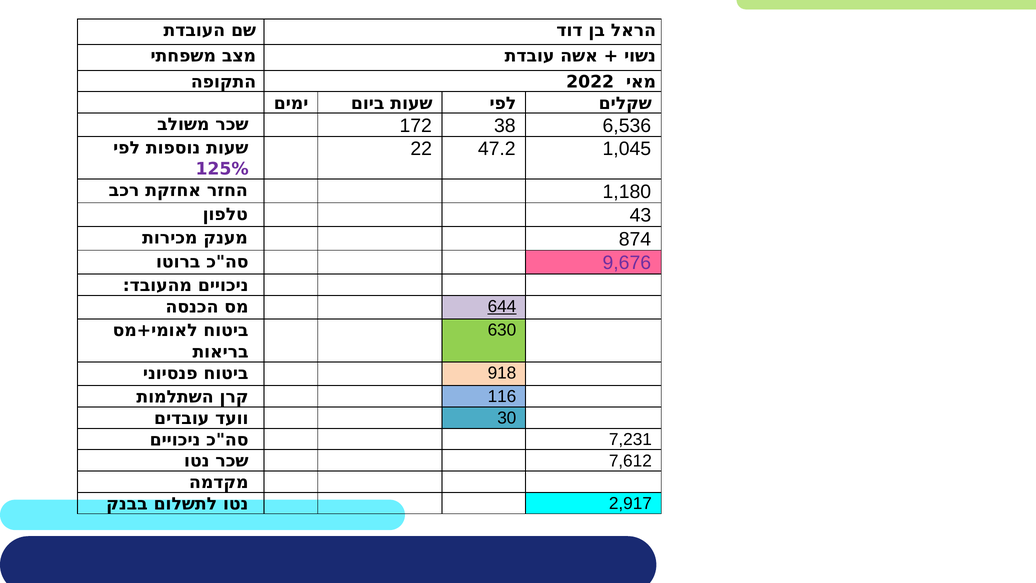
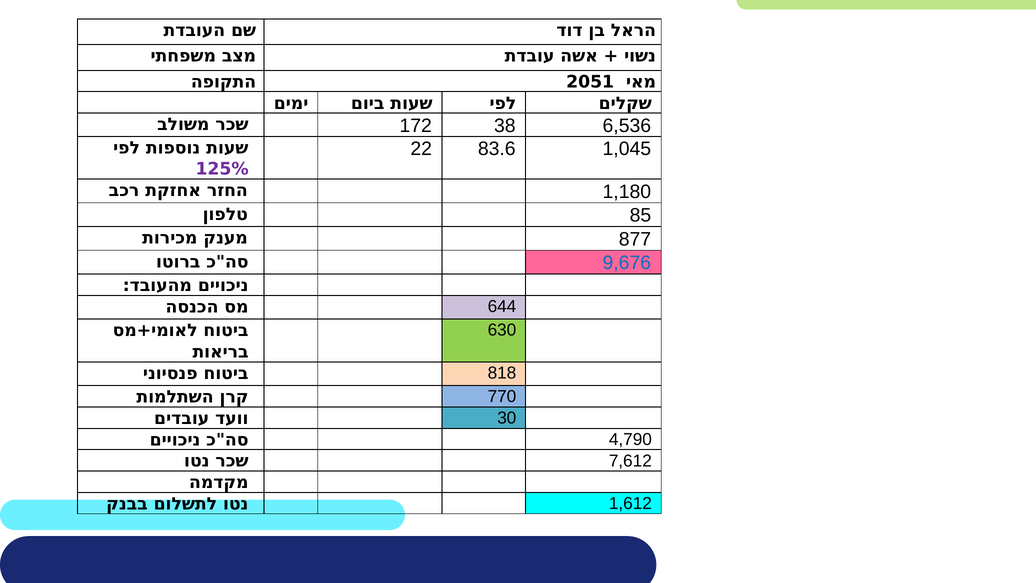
2022: 2022 -> 2051 (590, 82)
47.2: 47.2 -> 83.6 (497, 149)
43: 43 -> 85 (640, 215)
874: 874 -> 877 (635, 239)
9,676 colour: purple -> blue (627, 263)
644 underline: present -> none (502, 306)
918: 918 -> 818 (502, 373)
116: 116 -> 770 (502, 397)
7,231: 7,231 -> 4,790 (630, 439)
2,917: 2,917 -> 1,612 (630, 503)
